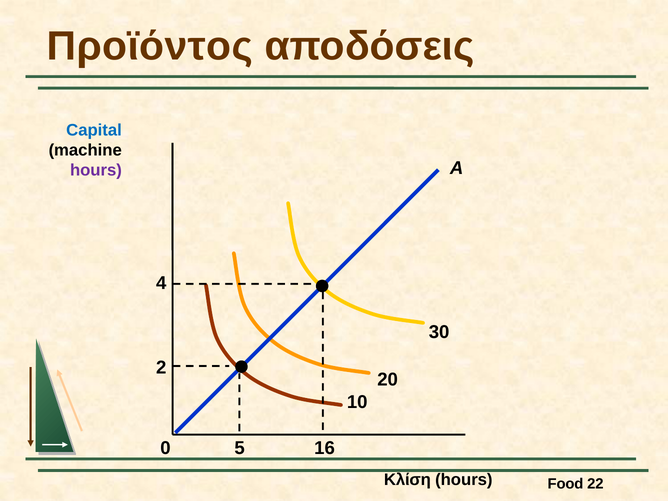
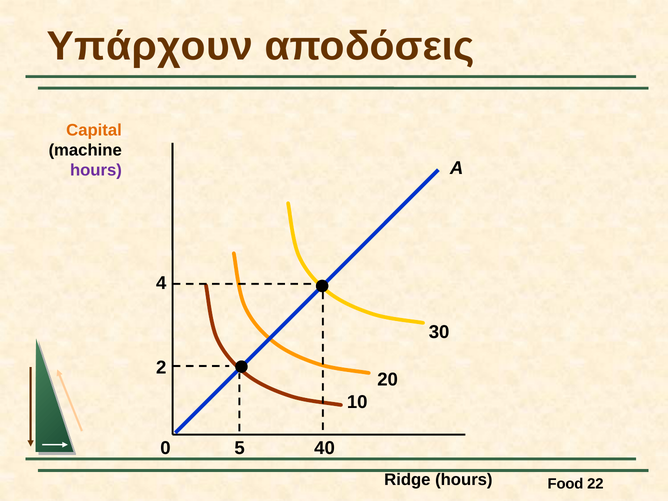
Προϊόντος: Προϊόντος -> Υπάρχουν (150, 46)
Capital colour: blue -> orange (94, 130)
16: 16 -> 40 (325, 448)
Κλίση: Κλίση -> Ridge (407, 480)
